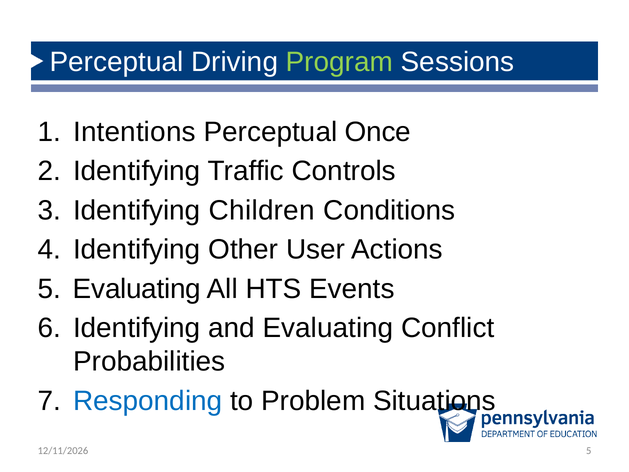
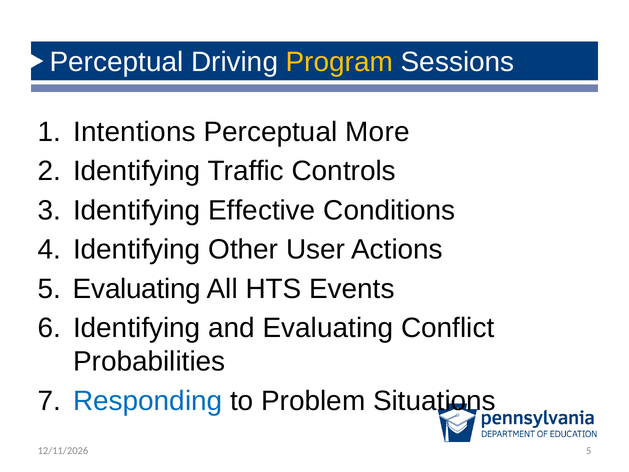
Program colour: light green -> yellow (339, 62)
Once: Once -> More (378, 132)
Children: Children -> Effective (262, 210)
